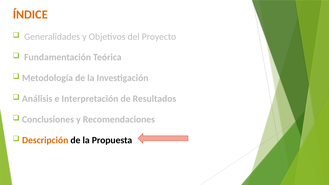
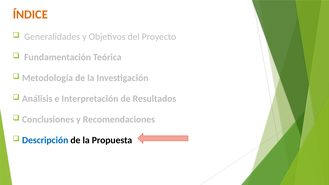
Descripción colour: orange -> blue (45, 140)
